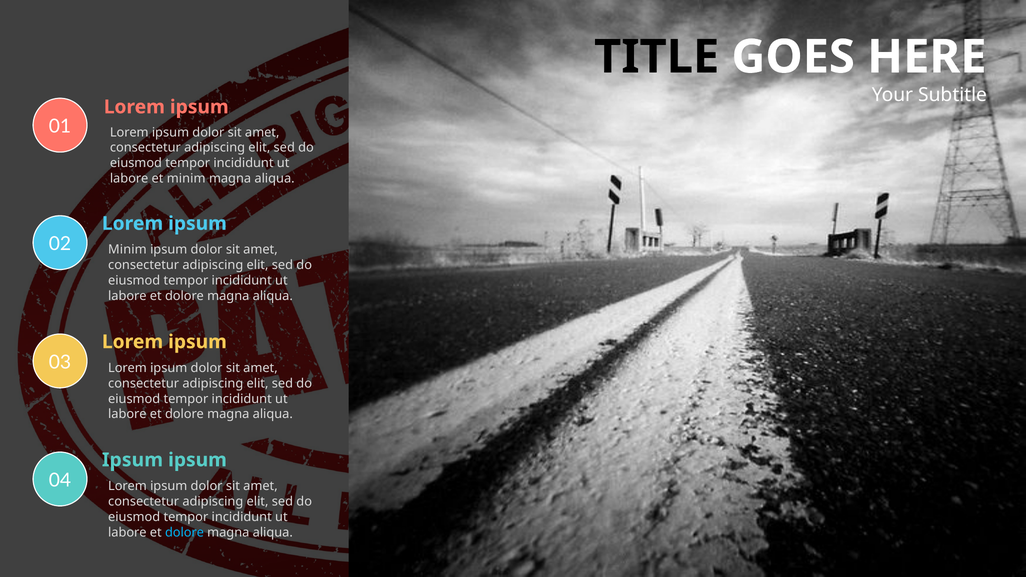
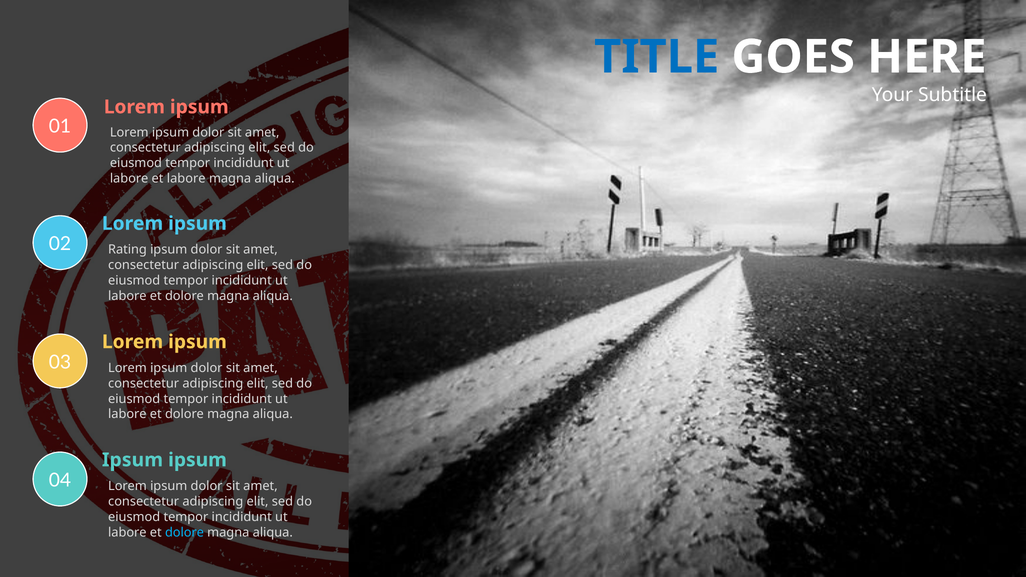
TITLE colour: black -> blue (657, 57)
et minim: minim -> labore (186, 179)
Minim: Minim -> Rating (127, 250)
